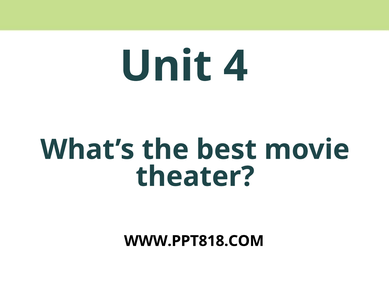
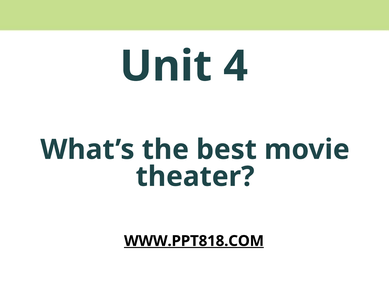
WWW.PPT818.COM underline: none -> present (194, 241)
